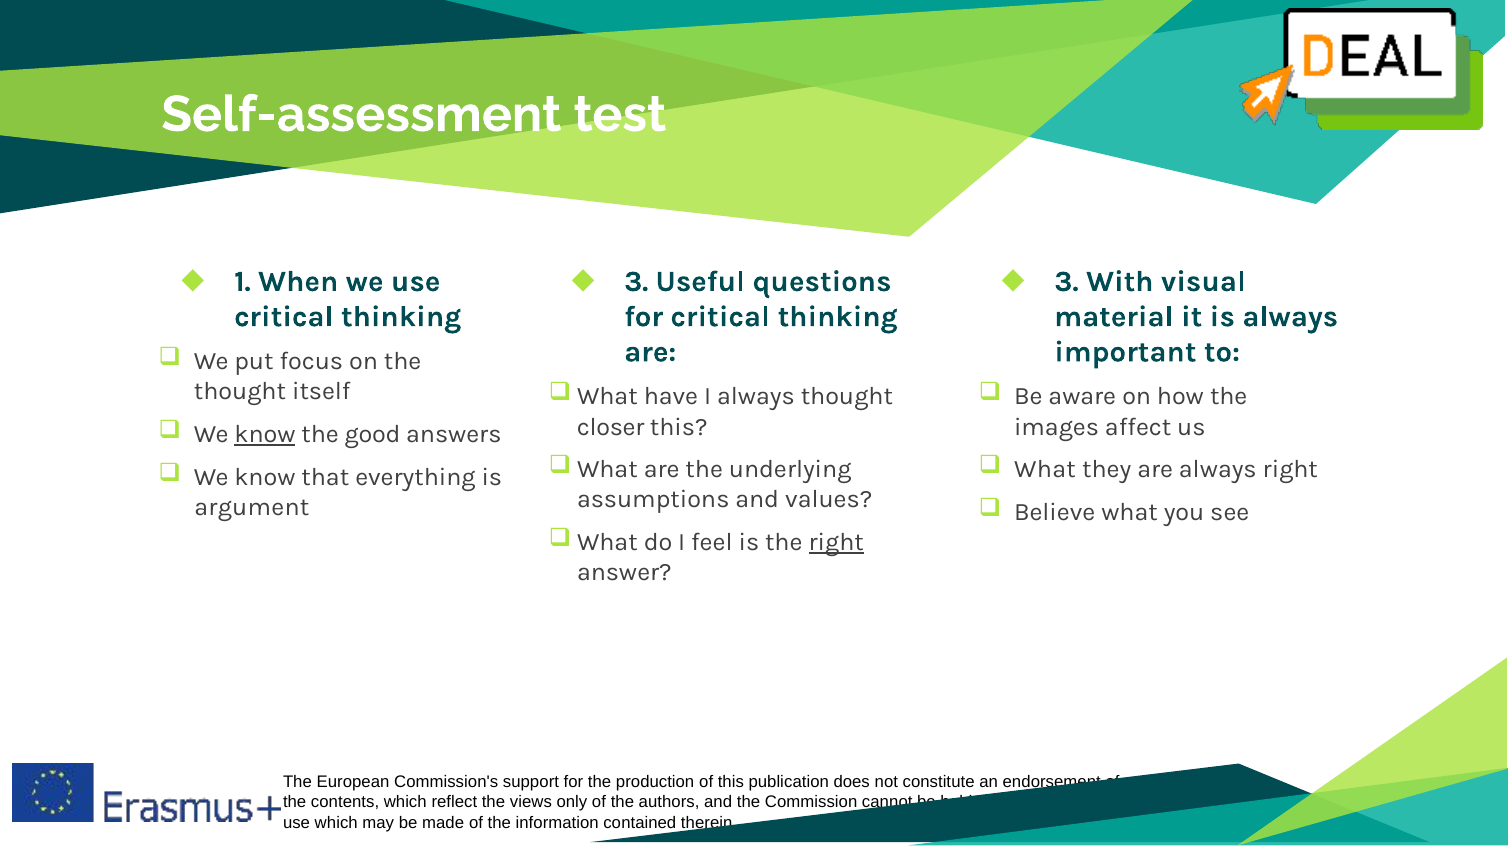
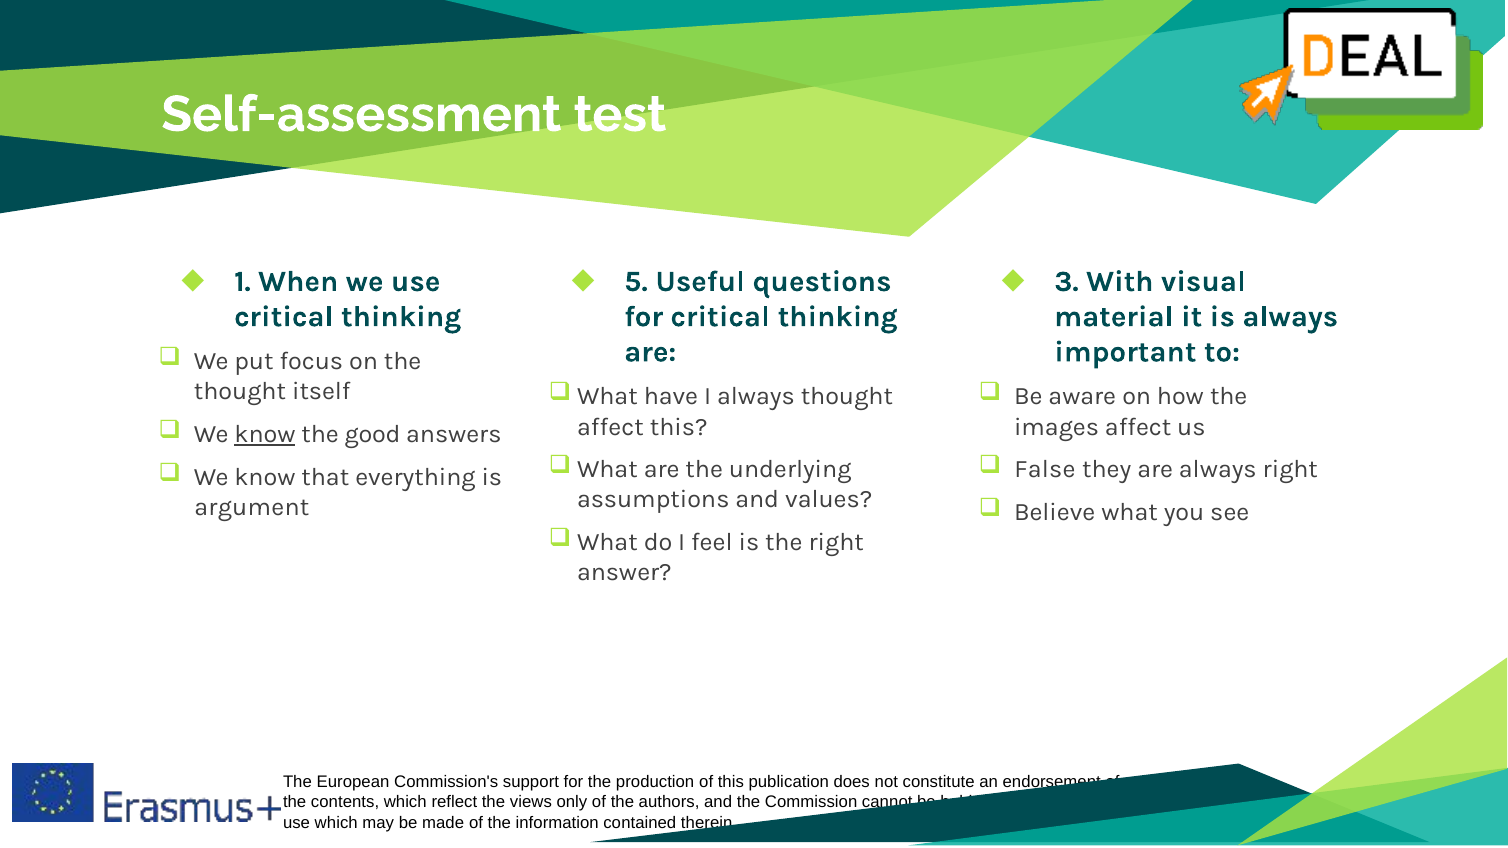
3: 3 -> 5 (636, 281)
closer: closer -> affect (610, 427)
What: What -> False (1045, 470)
right underline: present -> none (836, 543)
